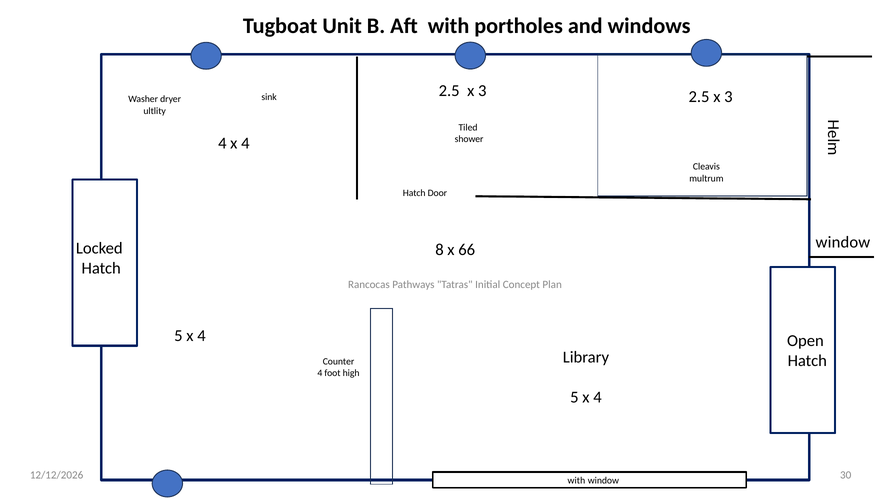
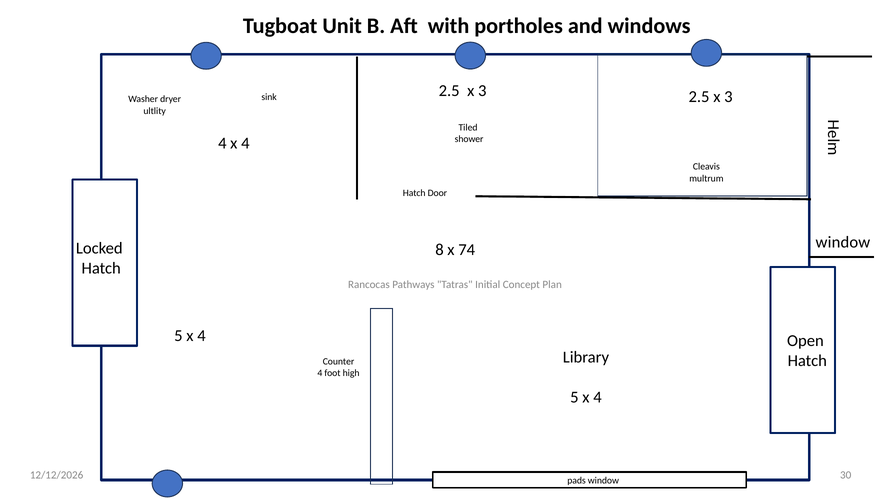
66: 66 -> 74 (467, 250)
with: with -> pads (577, 481)
